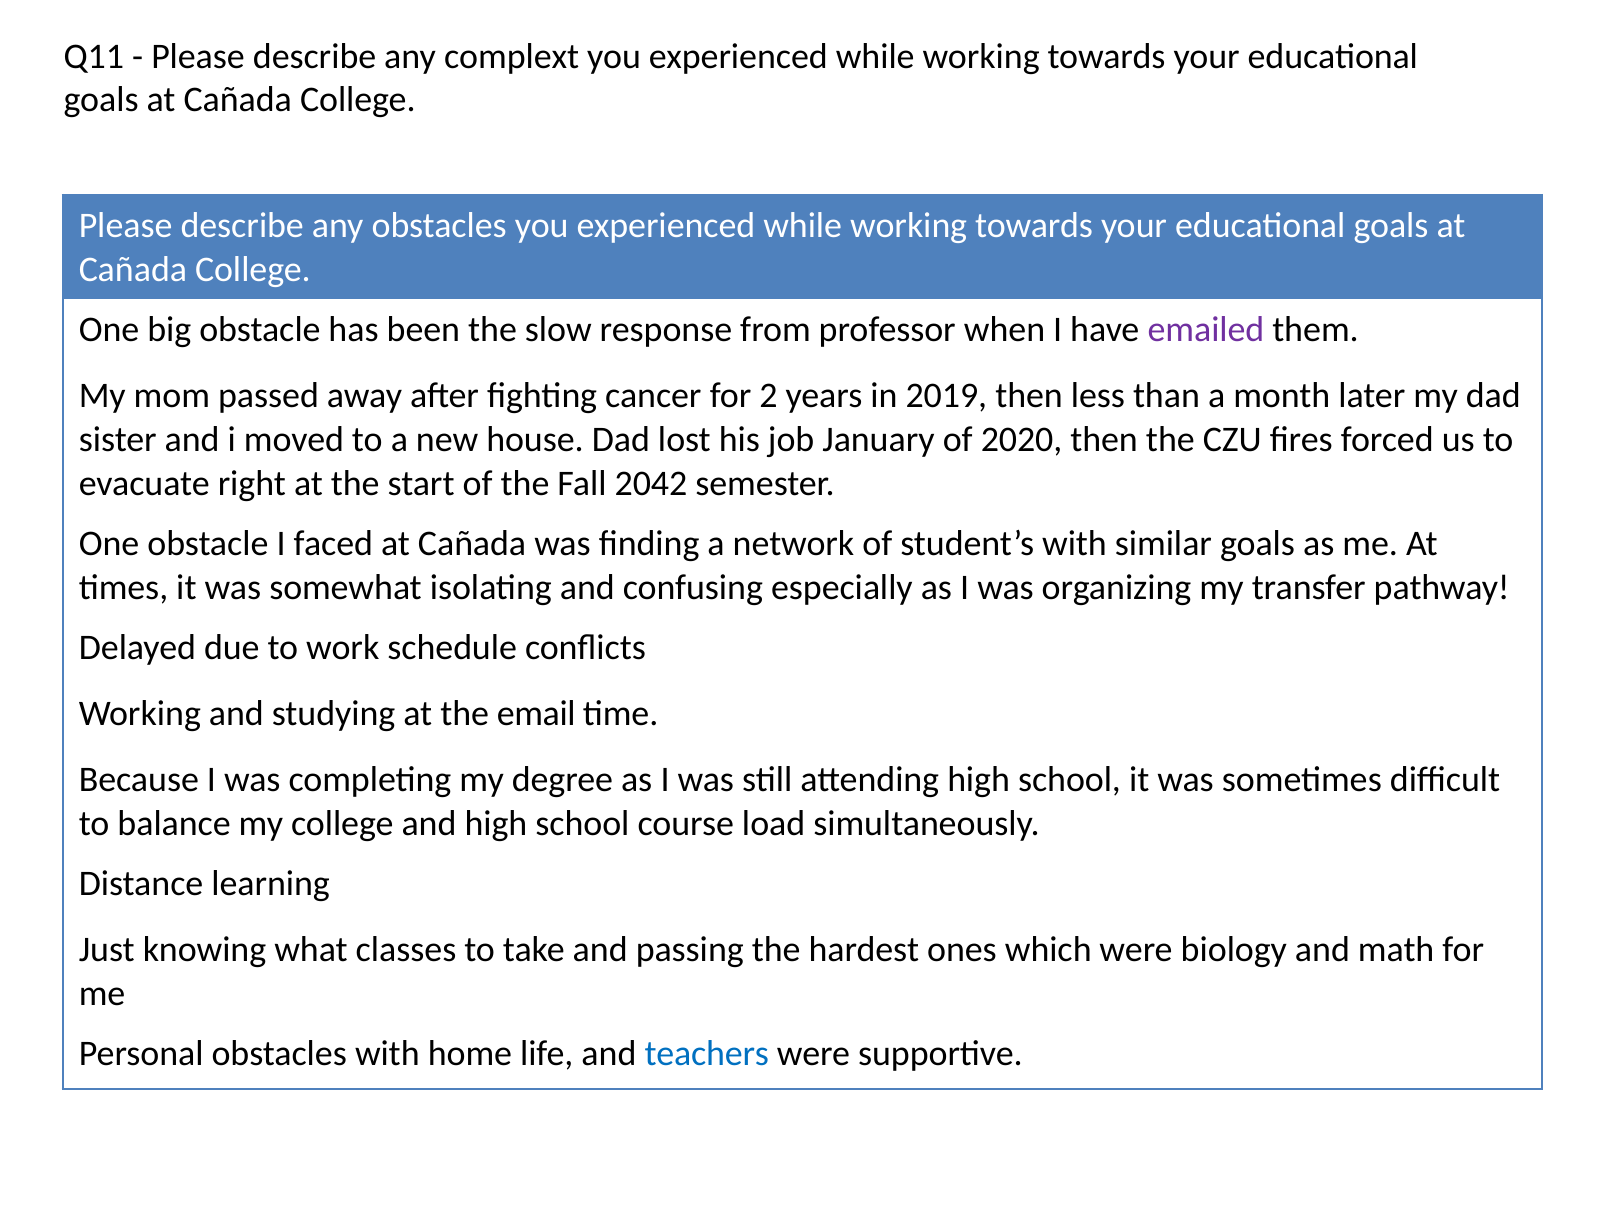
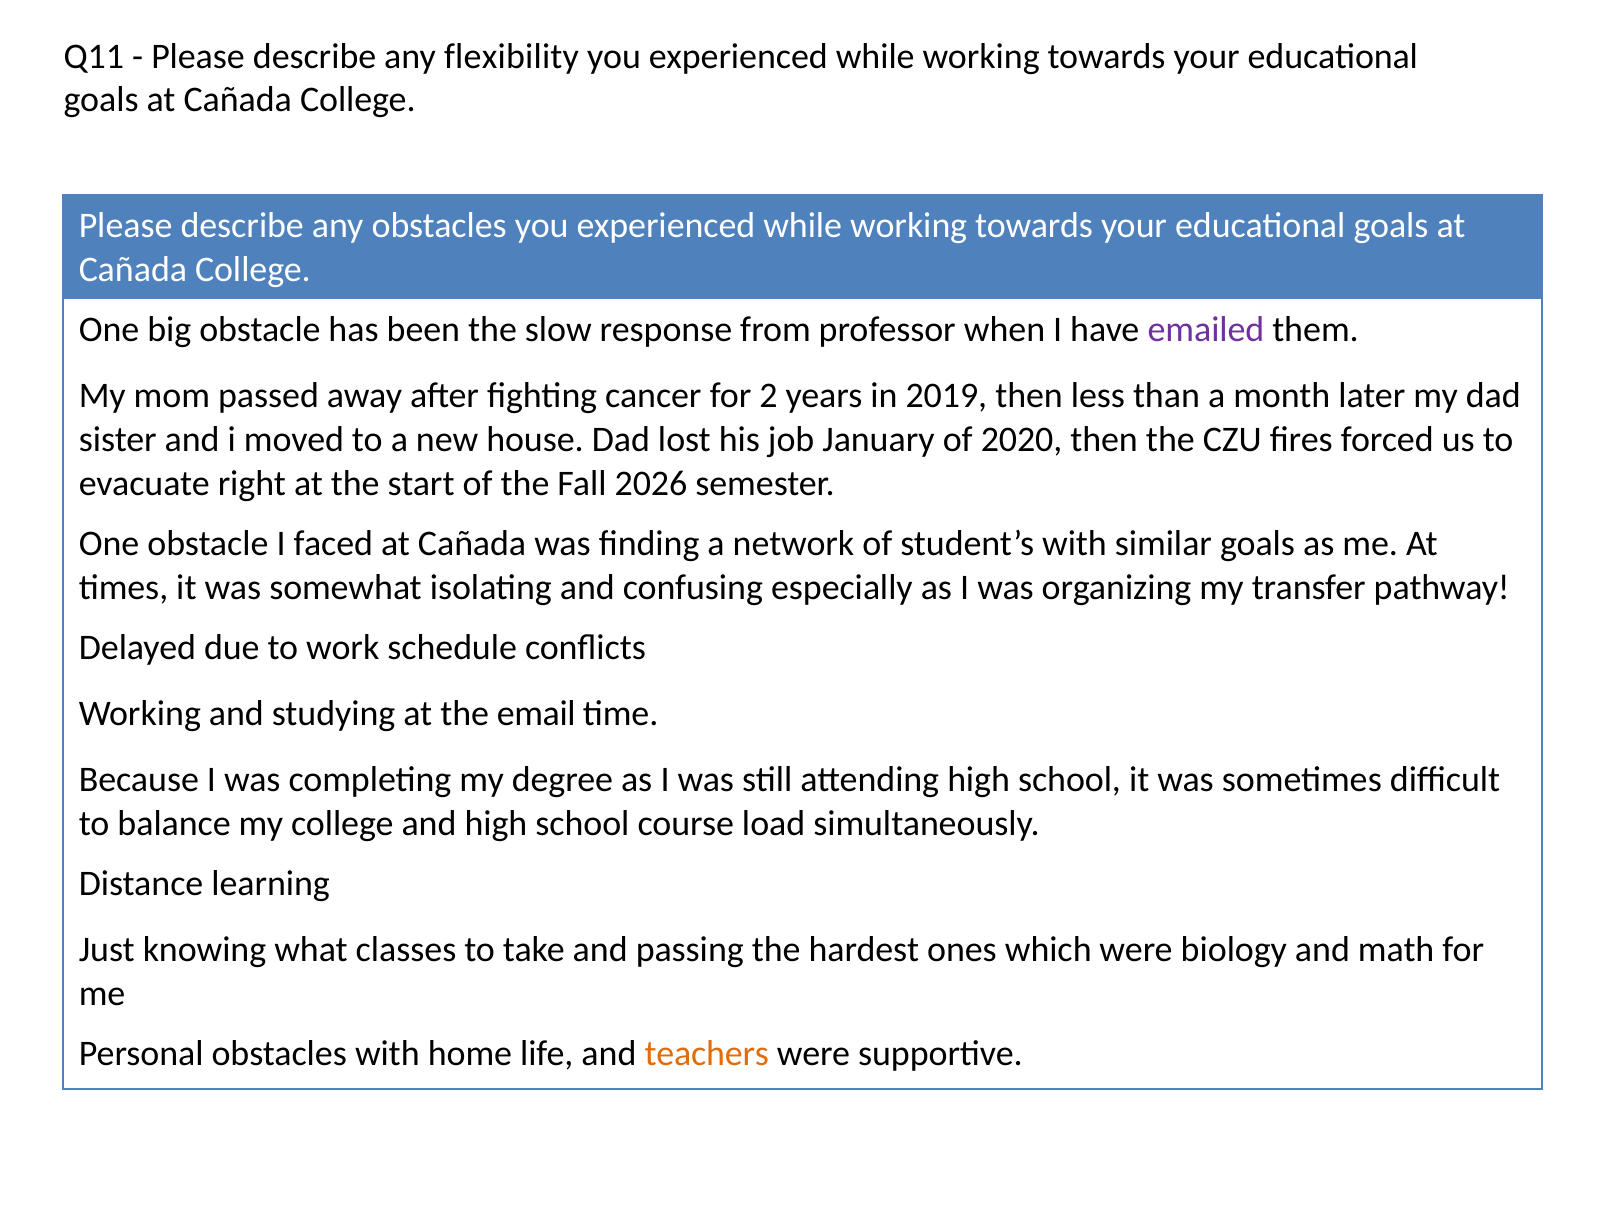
complext: complext -> flexibility (511, 57)
2042: 2042 -> 2026 (651, 483)
teachers colour: blue -> orange (707, 1054)
